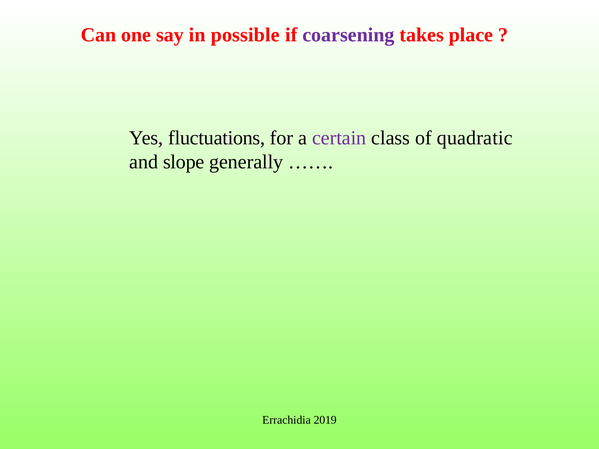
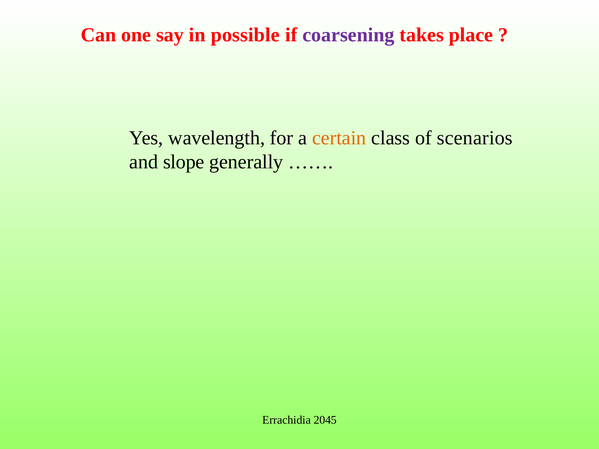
fluctuations: fluctuations -> wavelength (217, 138)
certain colour: purple -> orange (339, 138)
quadratic: quadratic -> scenarios (475, 138)
2019: 2019 -> 2045 (325, 420)
